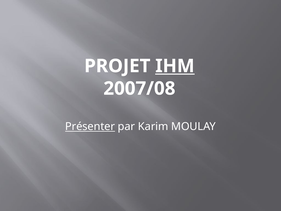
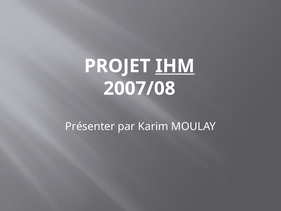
Présenter underline: present -> none (90, 126)
